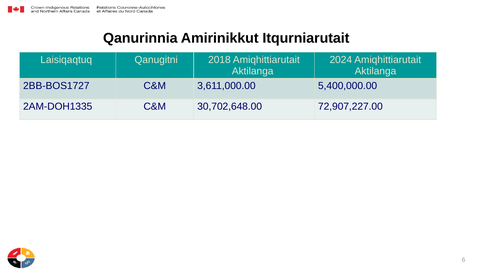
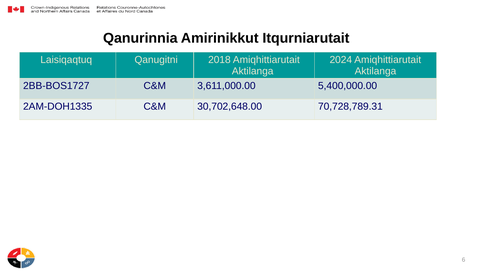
72,907,227.00: 72,907,227.00 -> 70,728,789.31 (350, 107)
